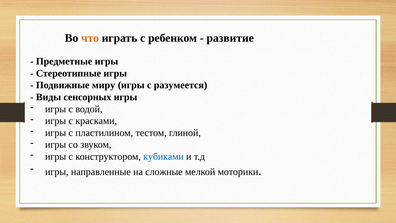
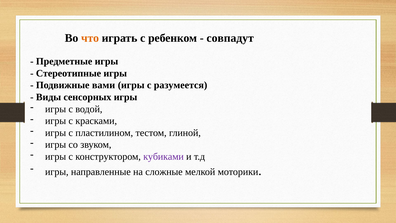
развитие: развитие -> совпадут (230, 38)
миру: миру -> вами (104, 85)
кубиками colour: blue -> purple (164, 156)
